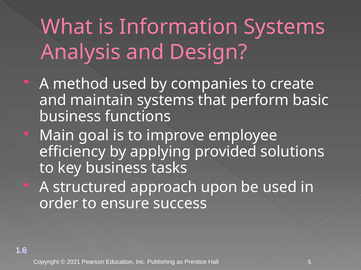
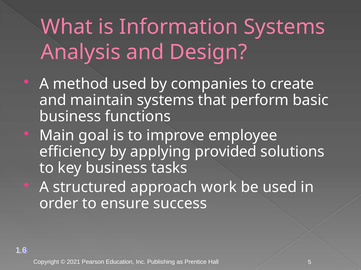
upon: upon -> work (219, 188)
